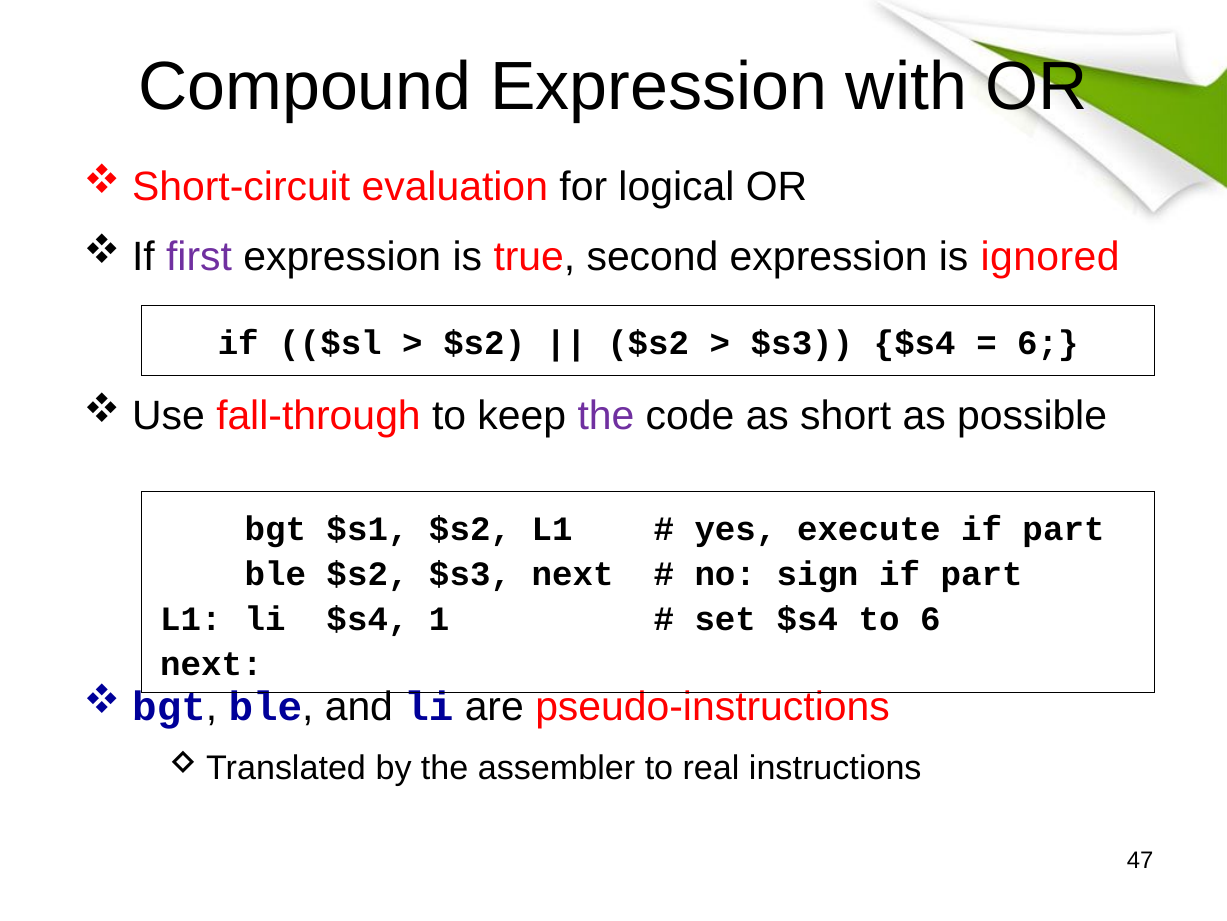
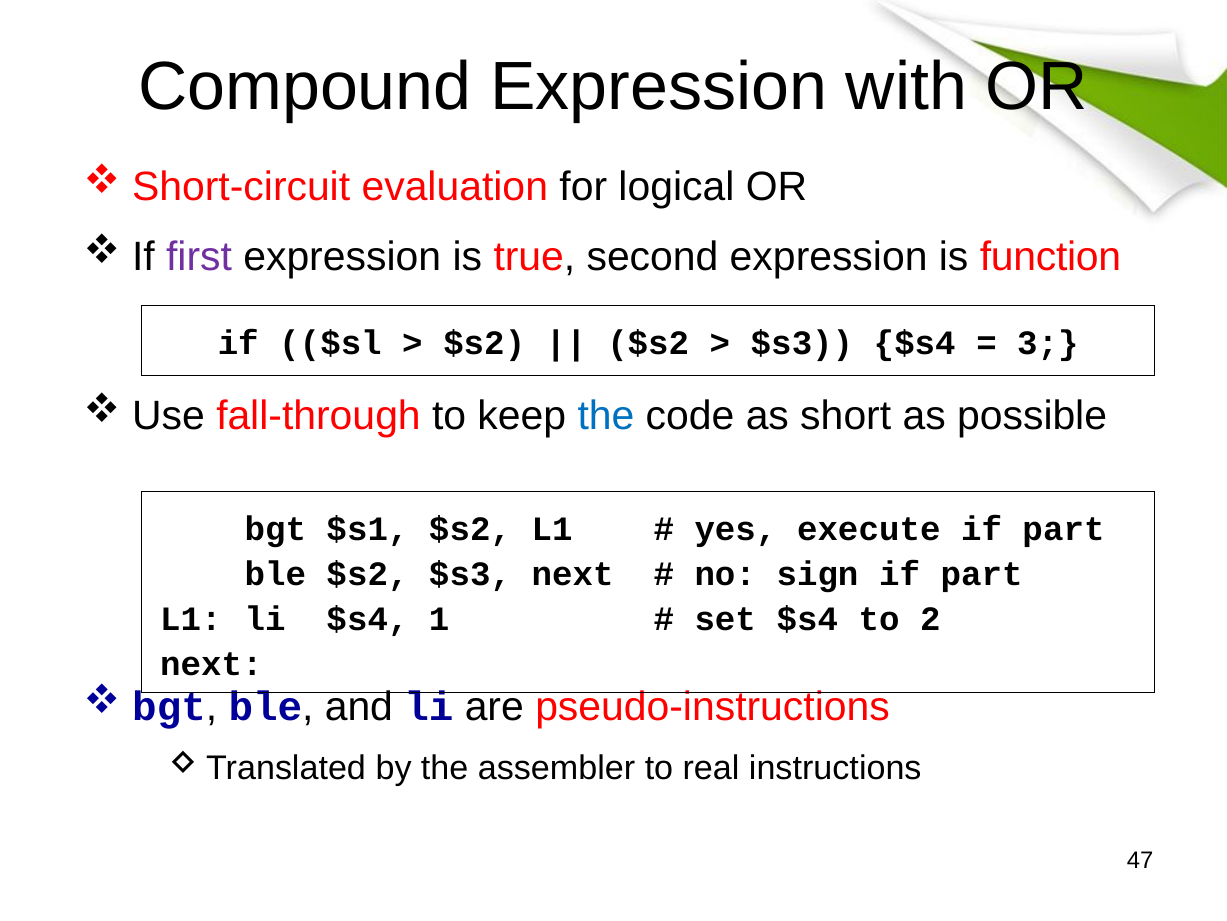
ignored: ignored -> function (1050, 256)
6: 6 -> 3 (1048, 343)
the colour: purple -> blue (606, 416)
to 6: 6 -> 2 (930, 618)
